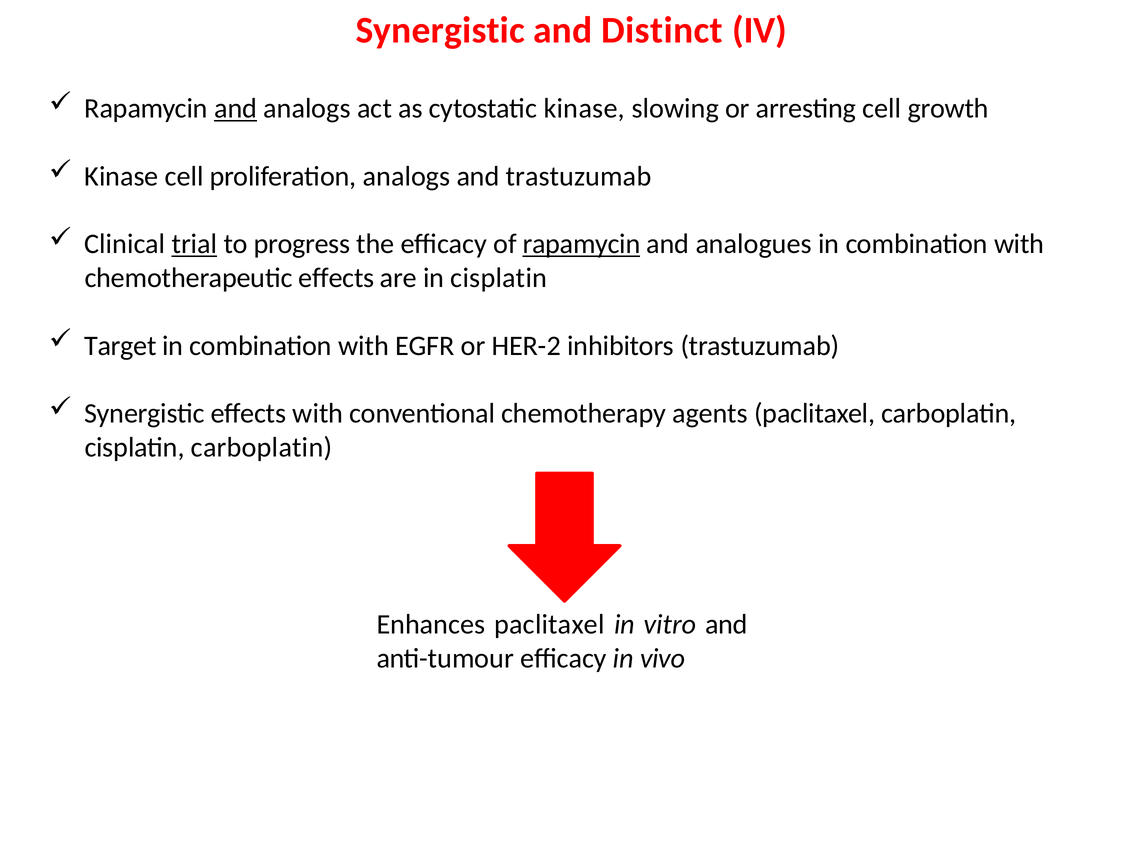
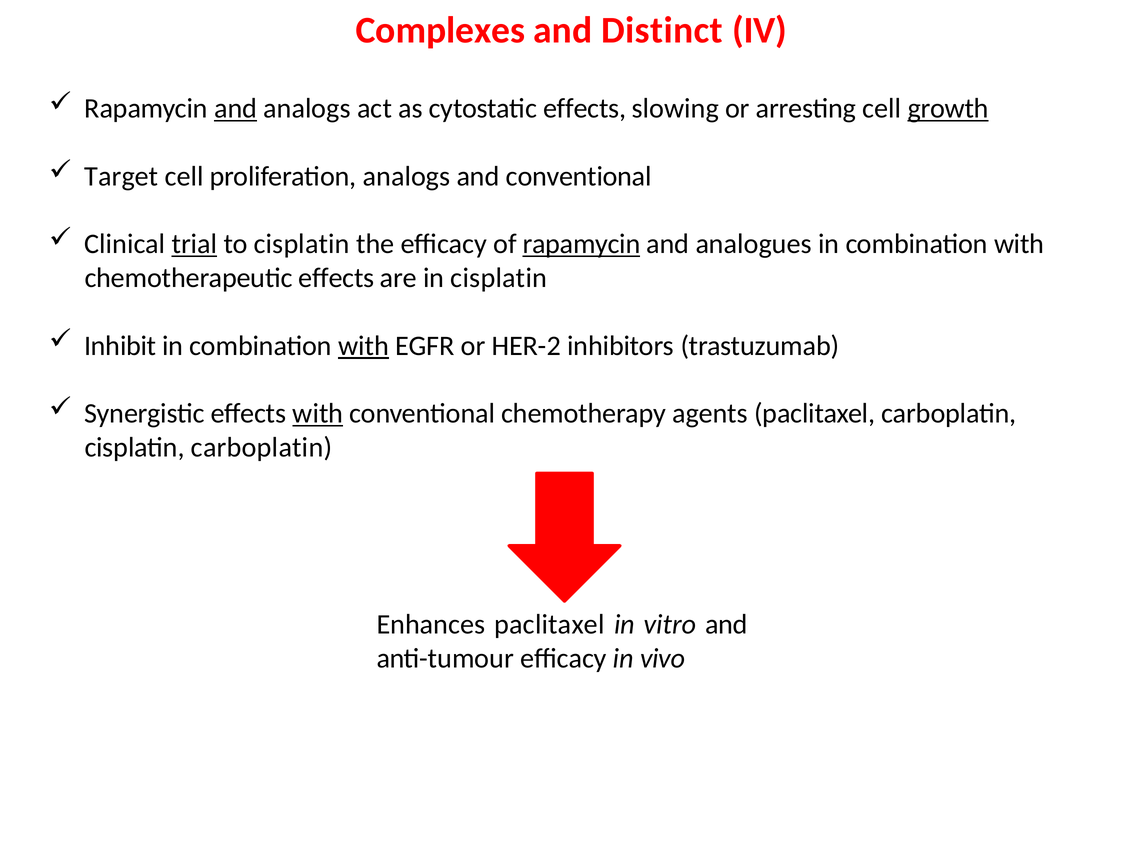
Synergistic: Synergistic -> Complexes (440, 30)
cytostatic kinase: kinase -> effects (585, 108)
growth underline: none -> present (948, 108)
Kinase: Kinase -> Target (121, 176)
and trastuzumab: trastuzumab -> conventional (579, 176)
to progress: progress -> cisplatin (302, 244)
Target: Target -> Inhibit (120, 346)
with underline: none -> present (364, 346)
with underline: none -> present (318, 414)
